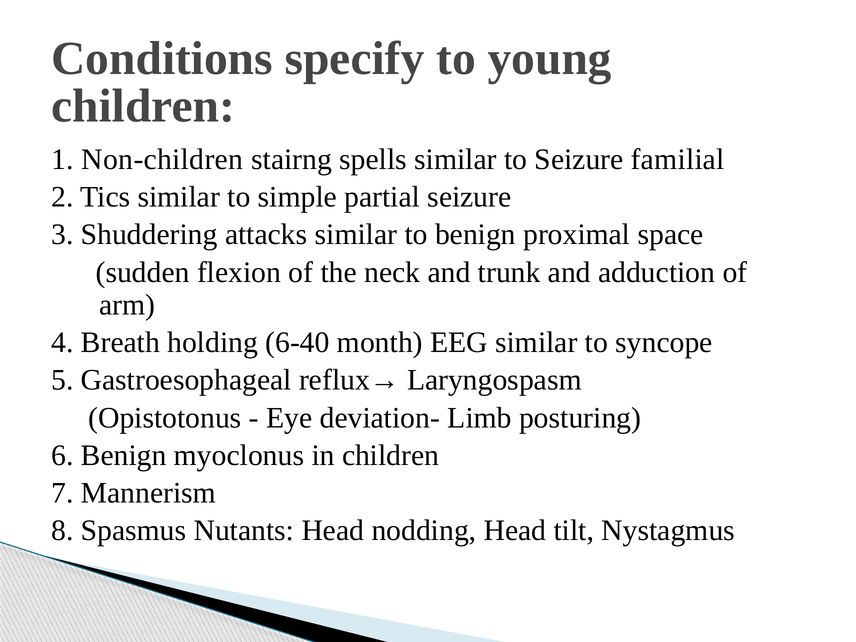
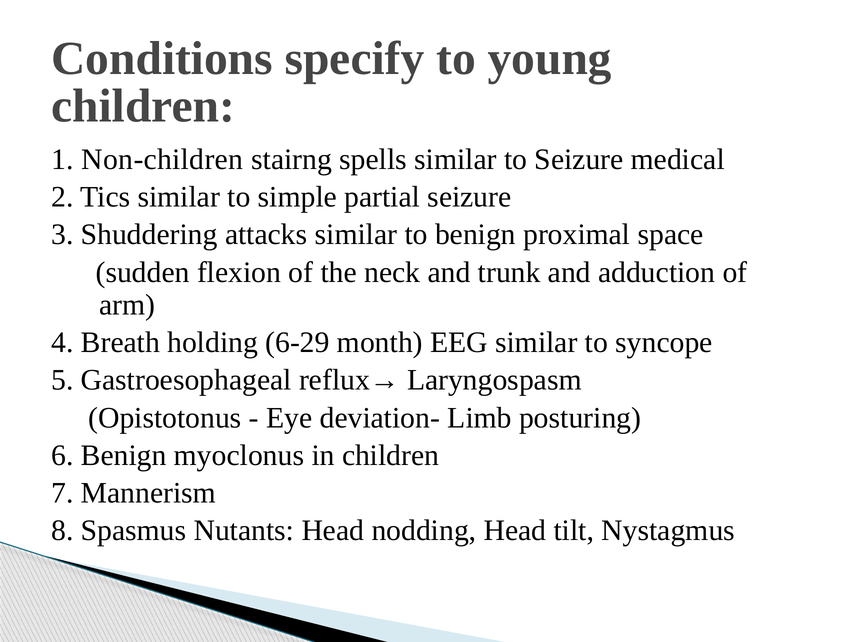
familial: familial -> medical (678, 159)
6-40: 6-40 -> 6-29 (297, 343)
